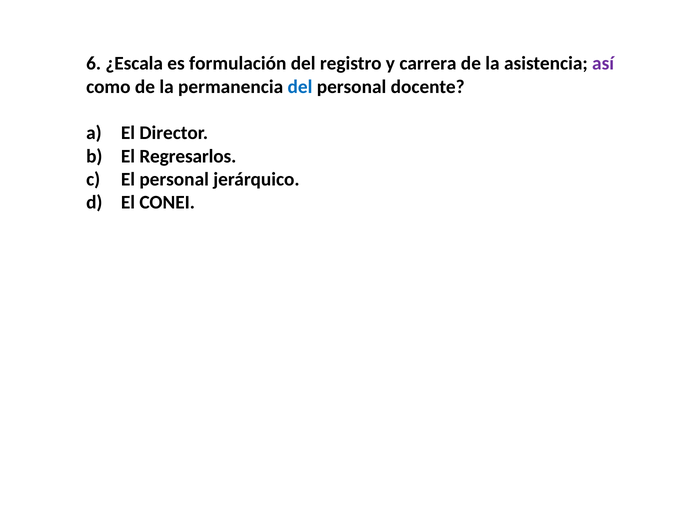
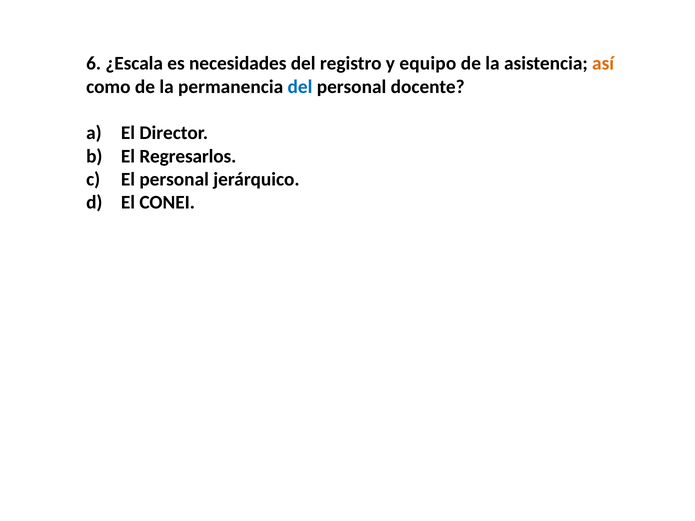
formulación: formulación -> necesidades (238, 64)
carrera: carrera -> equipo (428, 64)
así colour: purple -> orange (603, 64)
